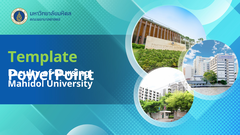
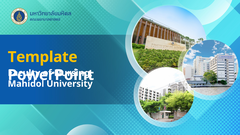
Template colour: light green -> yellow (43, 57)
